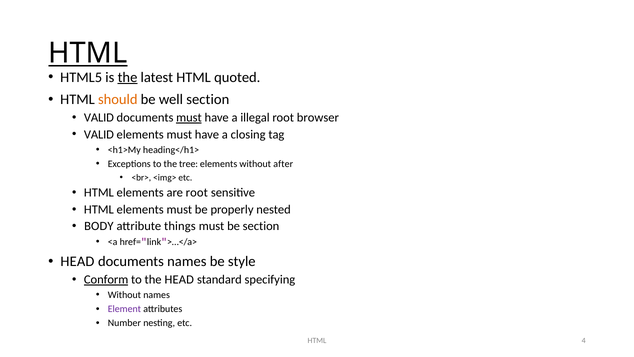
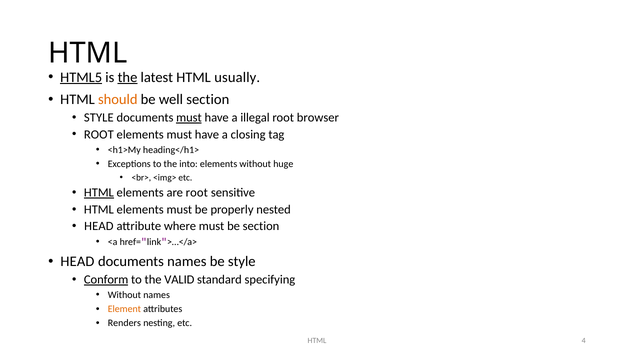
HTML underline: present -> none (88, 53)
HTML5 underline: none -> present (81, 77)
quoted: quoted -> usually (237, 77)
VALID: VALID -> STYLE (99, 117)
VALID: VALID -> ROOT (99, 134)
tree: tree -> into (189, 164)
after: after -> huge (283, 164)
HTML underline: none -> present (99, 192)
BODY: BODY -> HEAD (99, 226)
things: things -> where (180, 226)
the HEAD: HEAD -> VALID (179, 279)
Element colour: purple -> orange (124, 309)
Number: Number -> Renders (124, 323)
